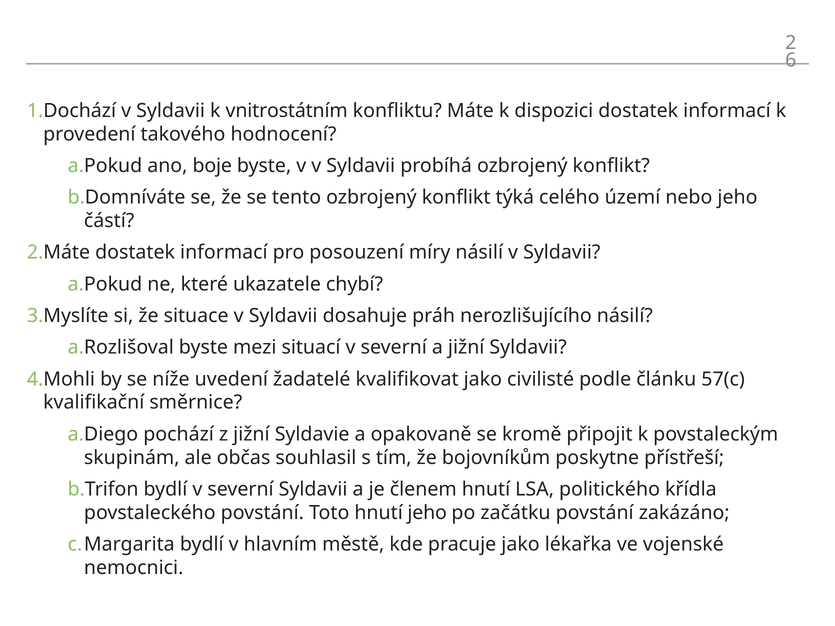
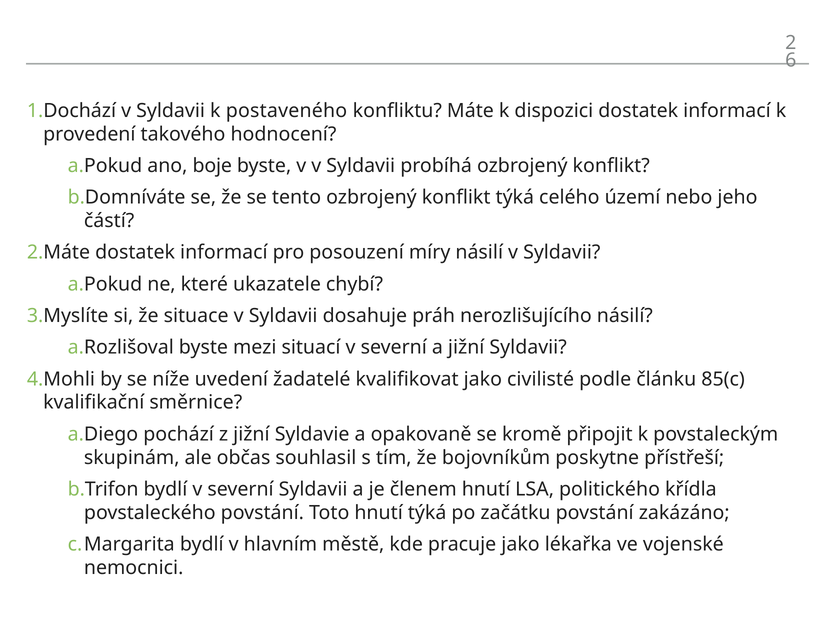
vnitrostátním: vnitrostátním -> postaveného (287, 111)
57(c: 57(c -> 85(c (723, 379)
hnutí jeho: jeho -> týká (427, 513)
